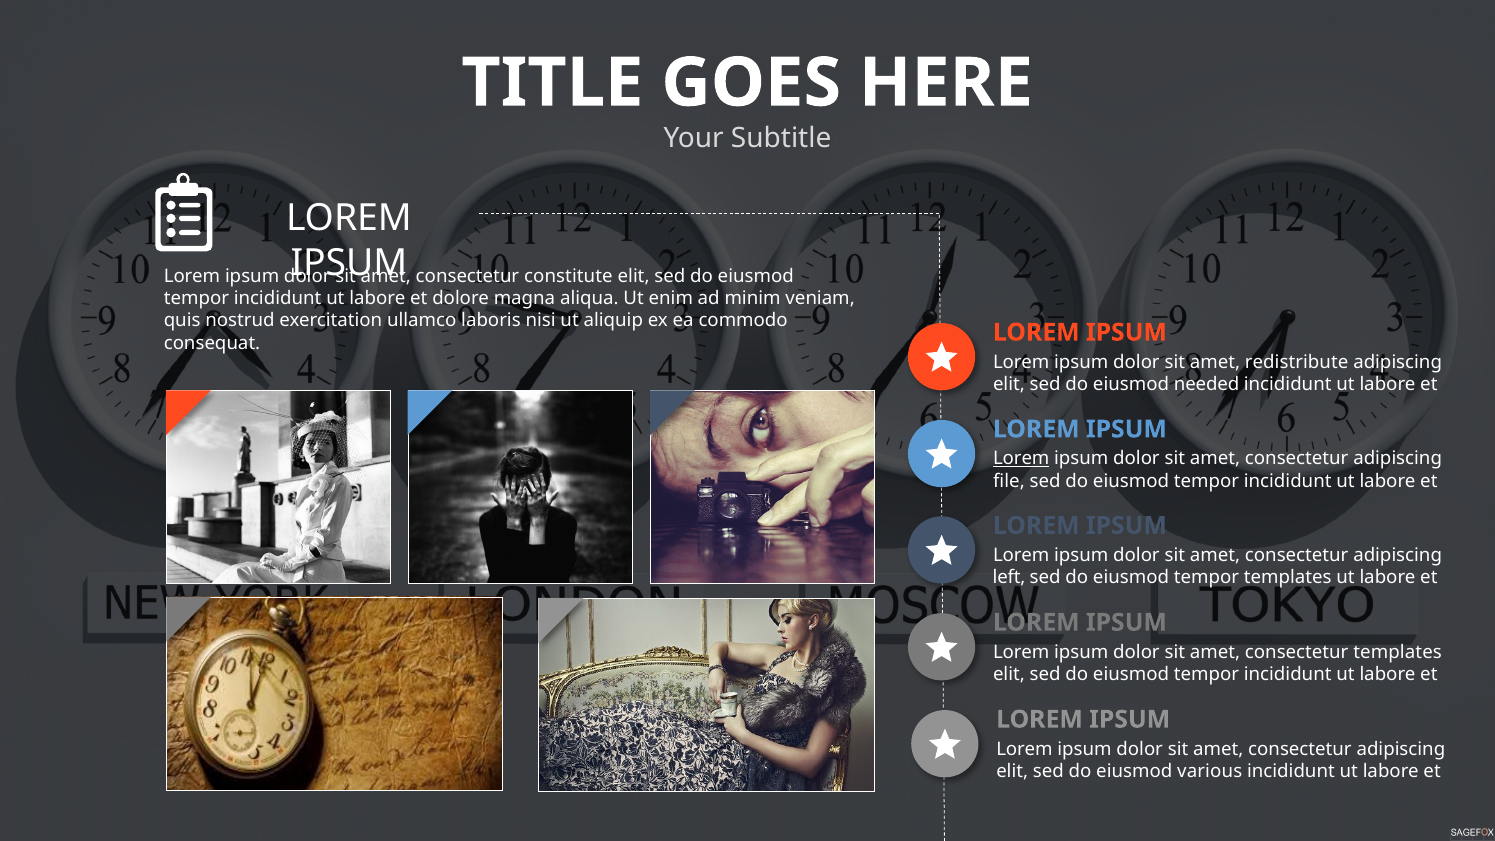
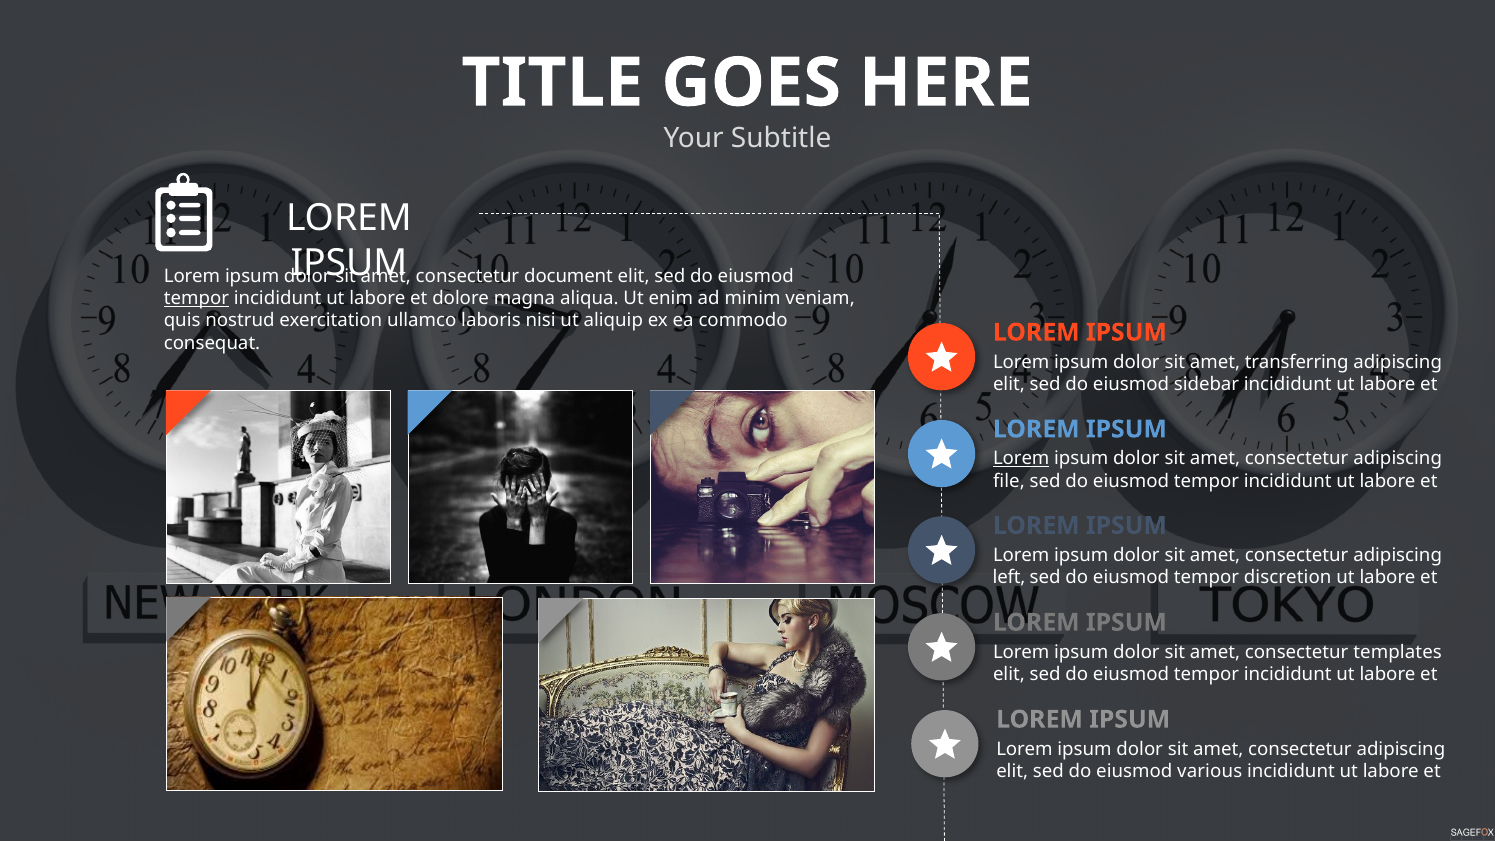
constitute: constitute -> document (569, 276)
tempor underline: none -> present (196, 298)
redistribute: redistribute -> transferring (1297, 362)
needed: needed -> sidebar (1207, 384)
tempor templates: templates -> discretion (1288, 577)
